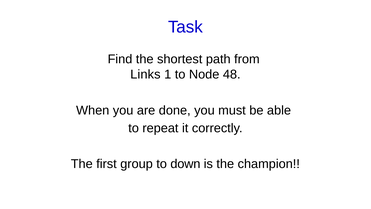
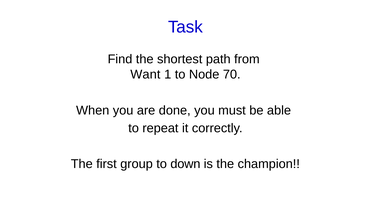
Links: Links -> Want (145, 74)
48: 48 -> 70 (232, 74)
